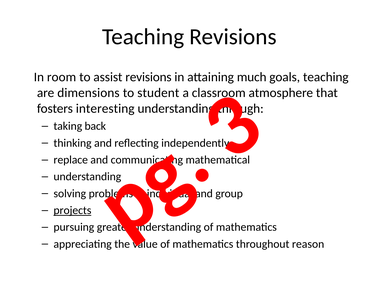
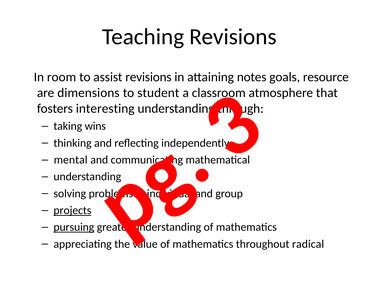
much: much -> notes (252, 77)
goals teaching: teaching -> resource (326, 77)
back: back -> wins (95, 126)
replace: replace -> mental (71, 160)
pursuing underline: none -> present (74, 227)
reason: reason -> radical (308, 244)
